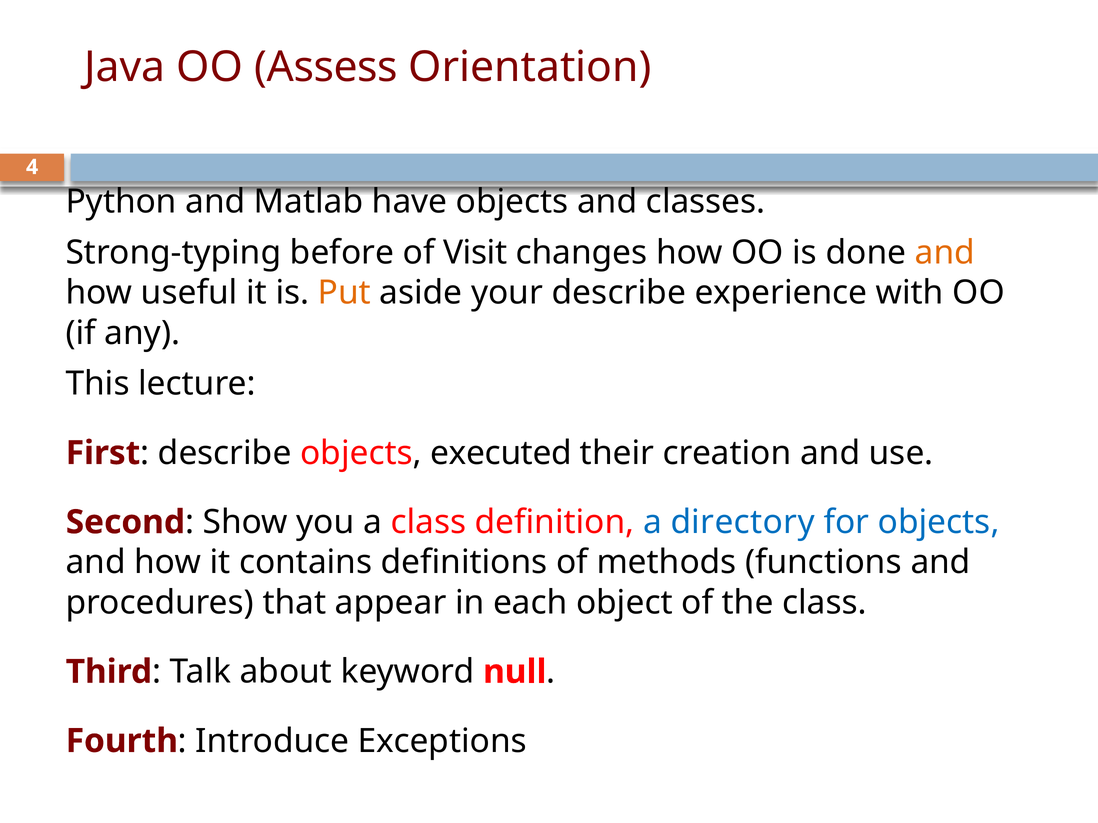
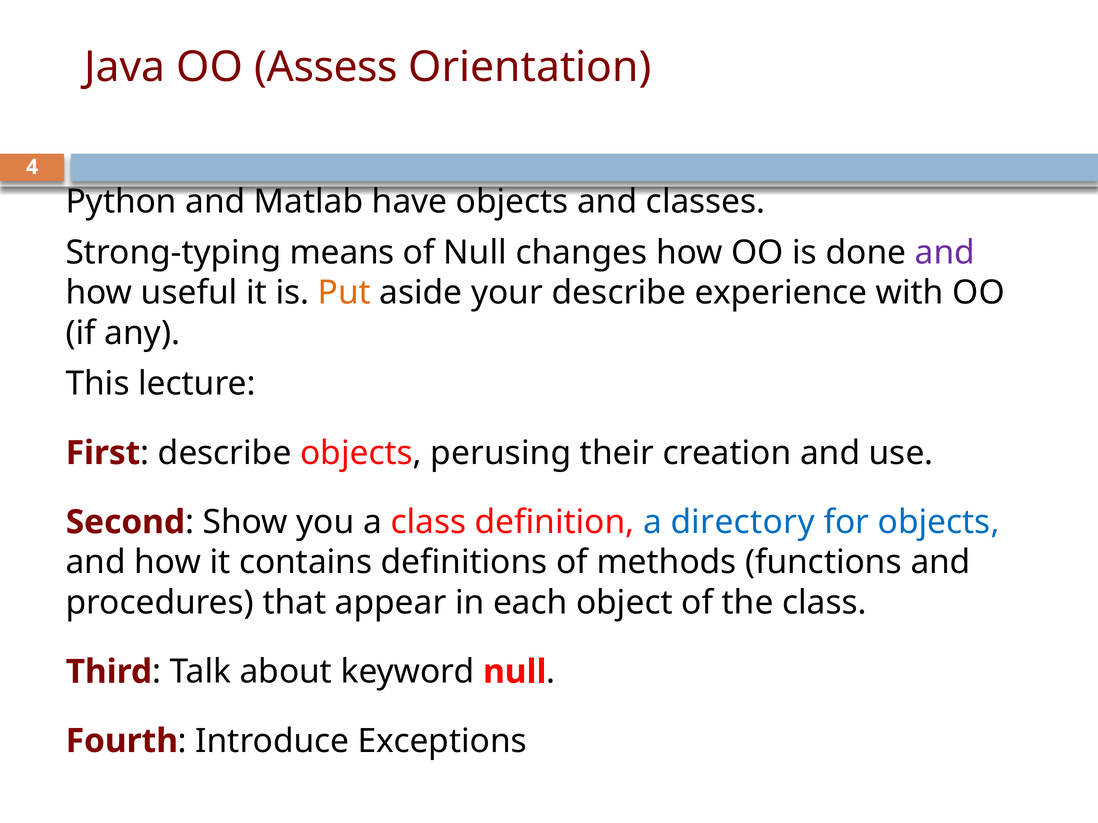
before: before -> means (342, 253)
of Visit: Visit -> Null (475, 253)
and colour: orange -> purple (945, 253)
executed: executed -> perusing (501, 453)
